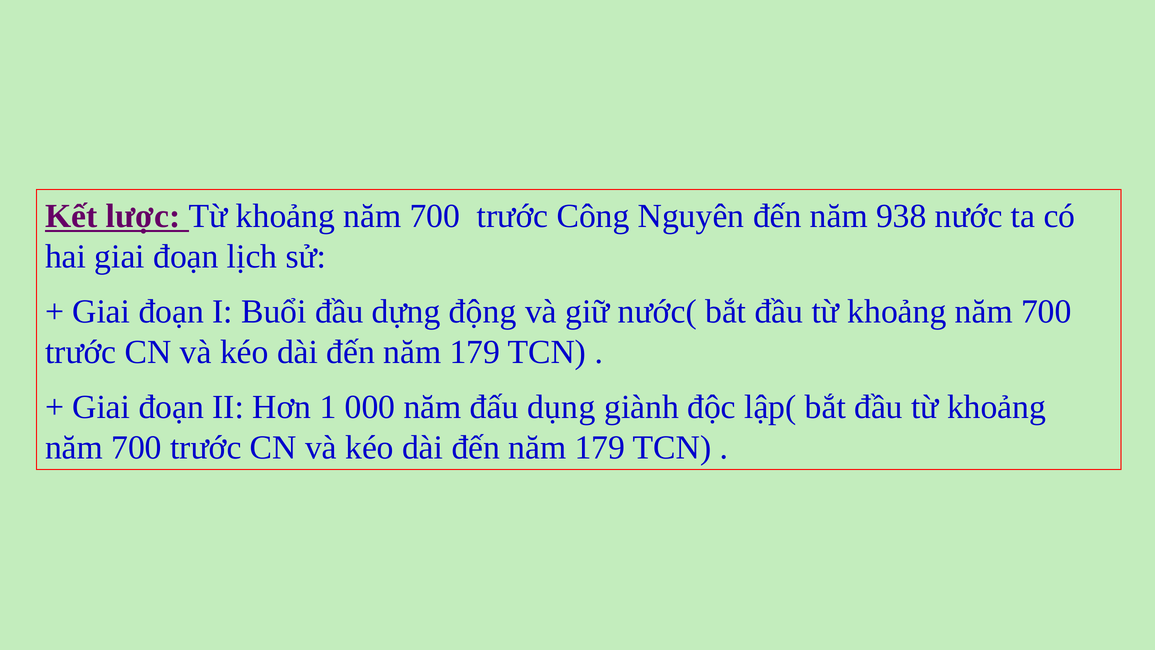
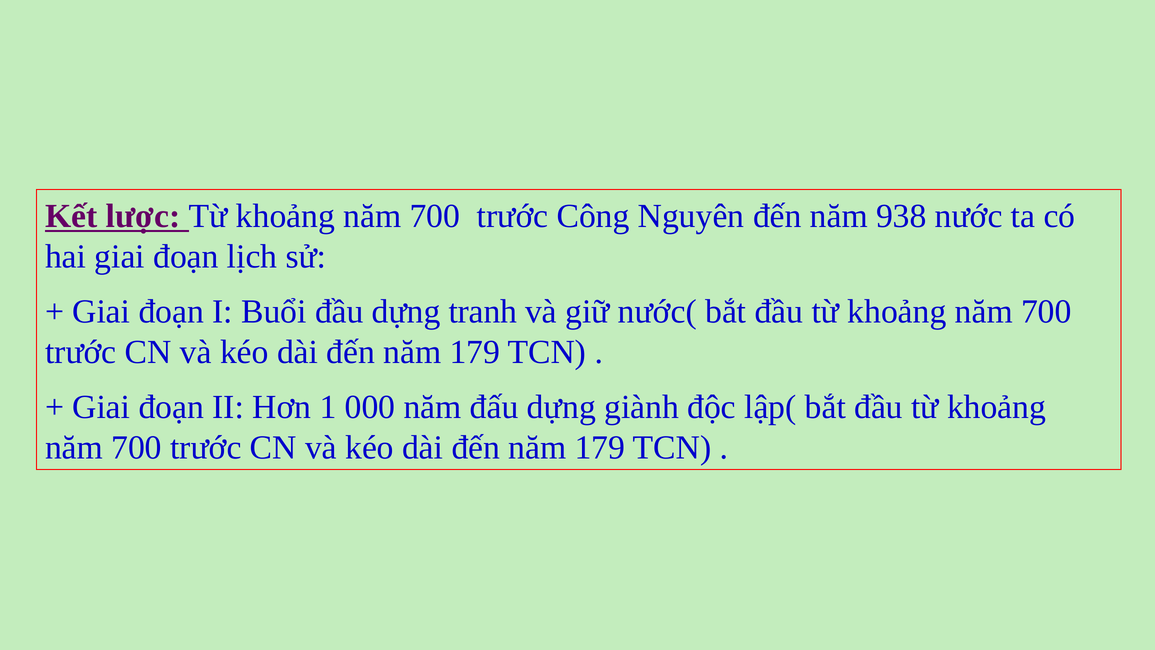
động: động -> tranh (483, 311)
đấu dụng: dụng -> dựng (561, 407)
